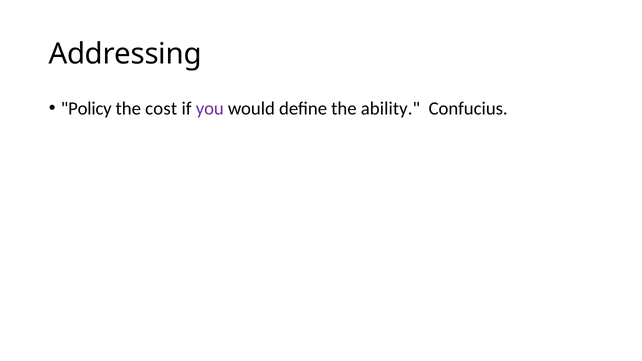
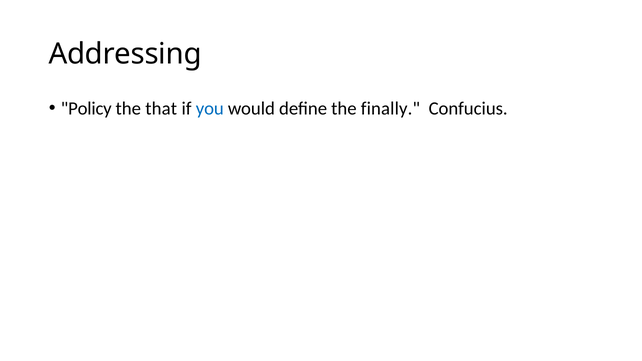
cost: cost -> that (161, 109)
you colour: purple -> blue (210, 109)
ability: ability -> finally (390, 109)
